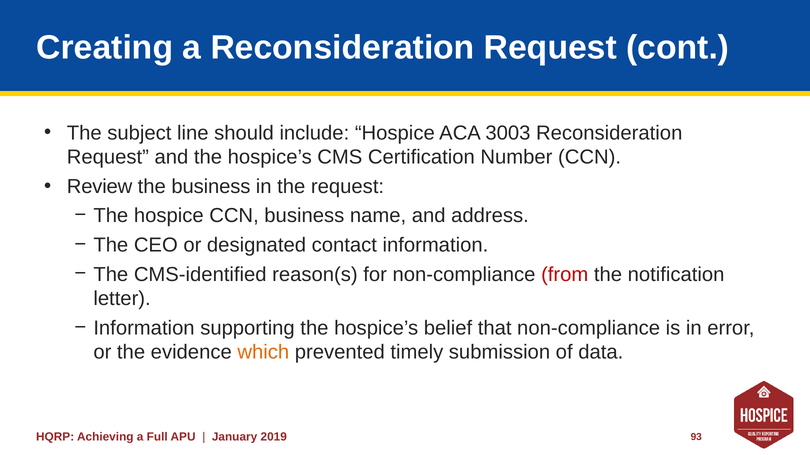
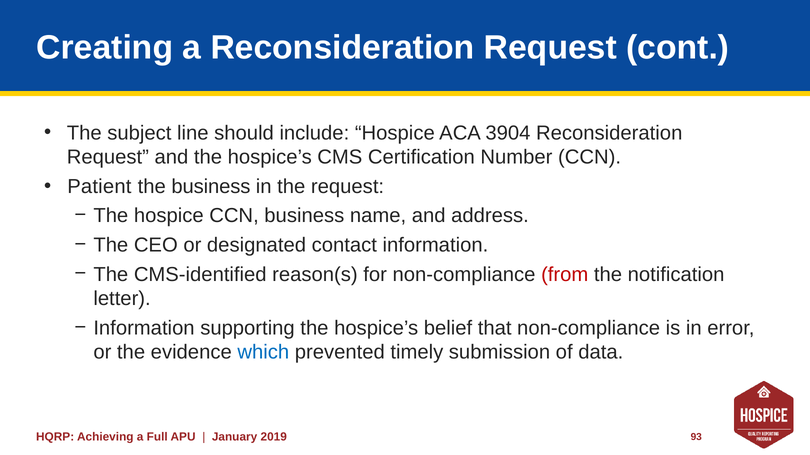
3003: 3003 -> 3904 (508, 133)
Review: Review -> Patient (99, 187)
which colour: orange -> blue (263, 353)
